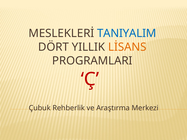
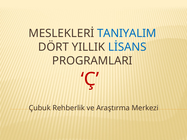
LİSANS colour: orange -> blue (127, 47)
